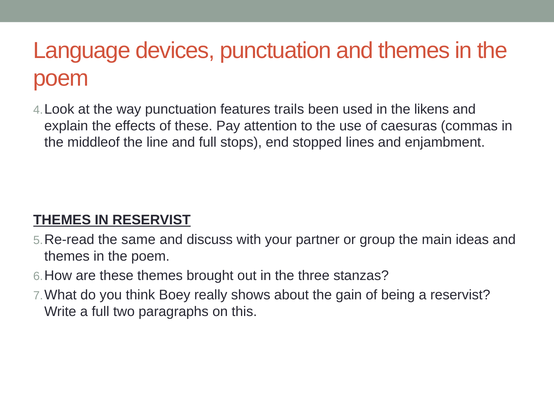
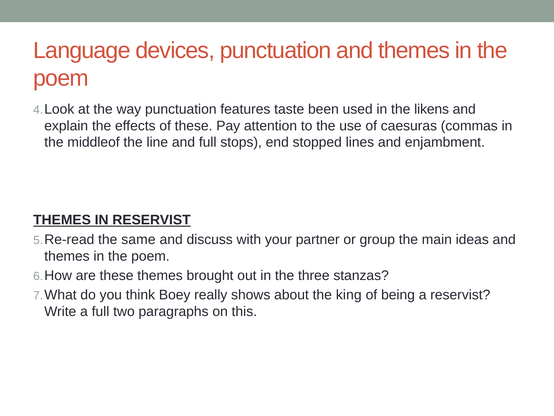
trails: trails -> taste (289, 109)
gain: gain -> king (349, 295)
